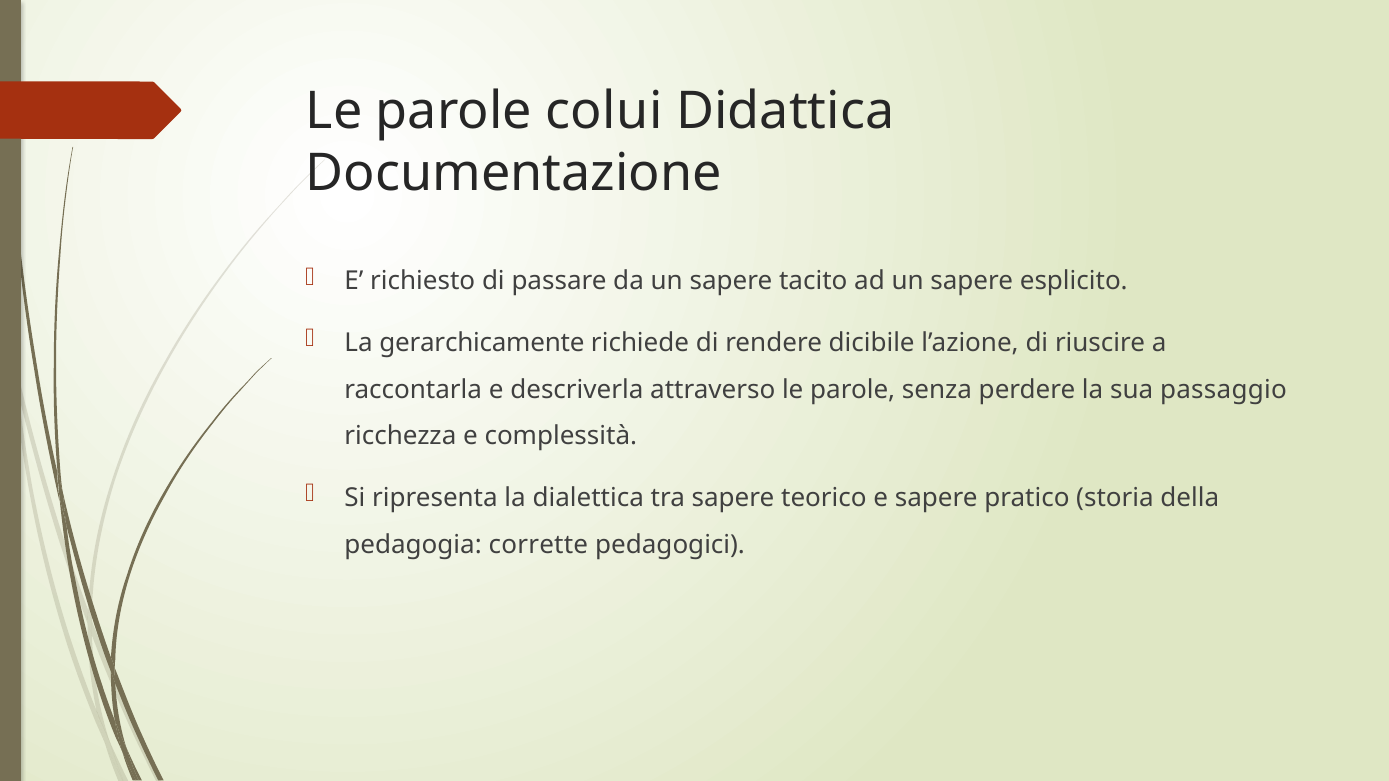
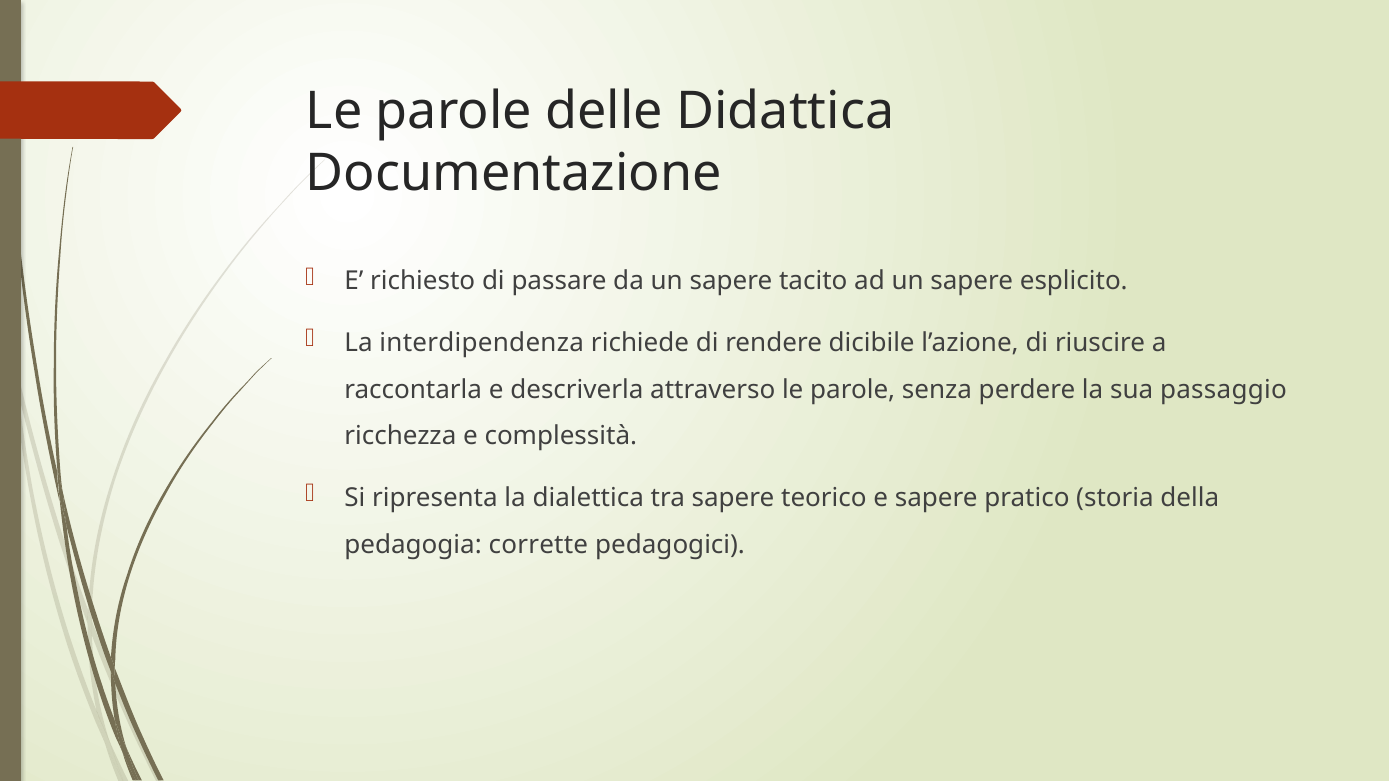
colui: colui -> delle (604, 111)
gerarchicamente: gerarchicamente -> interdipendenza (482, 343)
